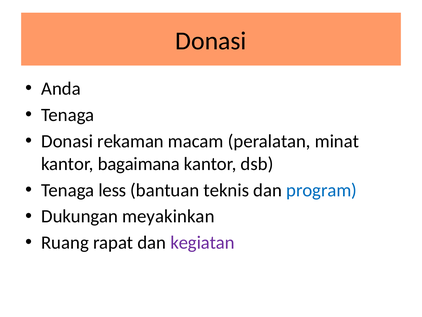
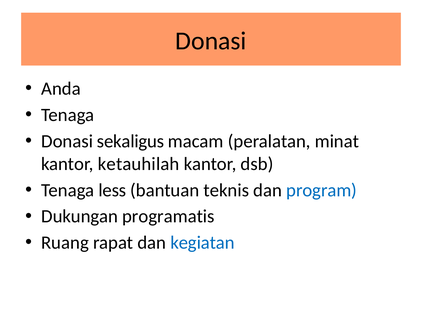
rekaman: rekaman -> sekaligus (131, 141)
bagaimana: bagaimana -> ketauhilah (139, 164)
meyakinkan: meyakinkan -> programatis (168, 216)
kegiatan colour: purple -> blue (202, 242)
